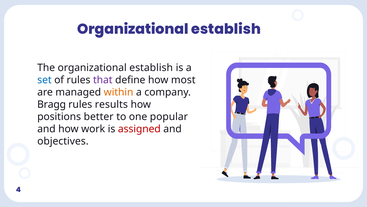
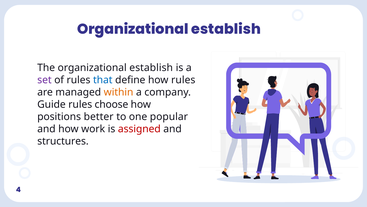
set colour: blue -> purple (44, 80)
that colour: purple -> blue (103, 80)
how most: most -> rules (183, 80)
Bragg: Bragg -> Guide (51, 104)
results: results -> choose (111, 104)
objectives: objectives -> structures (63, 141)
